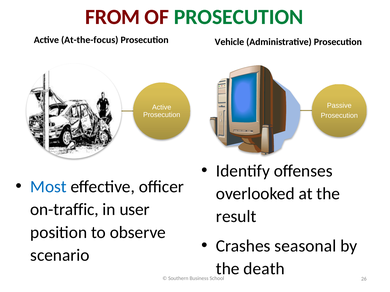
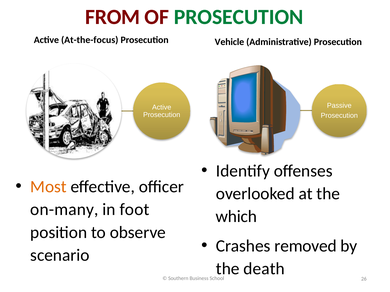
Most colour: blue -> orange (48, 187)
on-traffic: on-traffic -> on-many (64, 210)
user: user -> foot (134, 210)
result: result -> which (236, 217)
seasonal: seasonal -> removed (306, 246)
